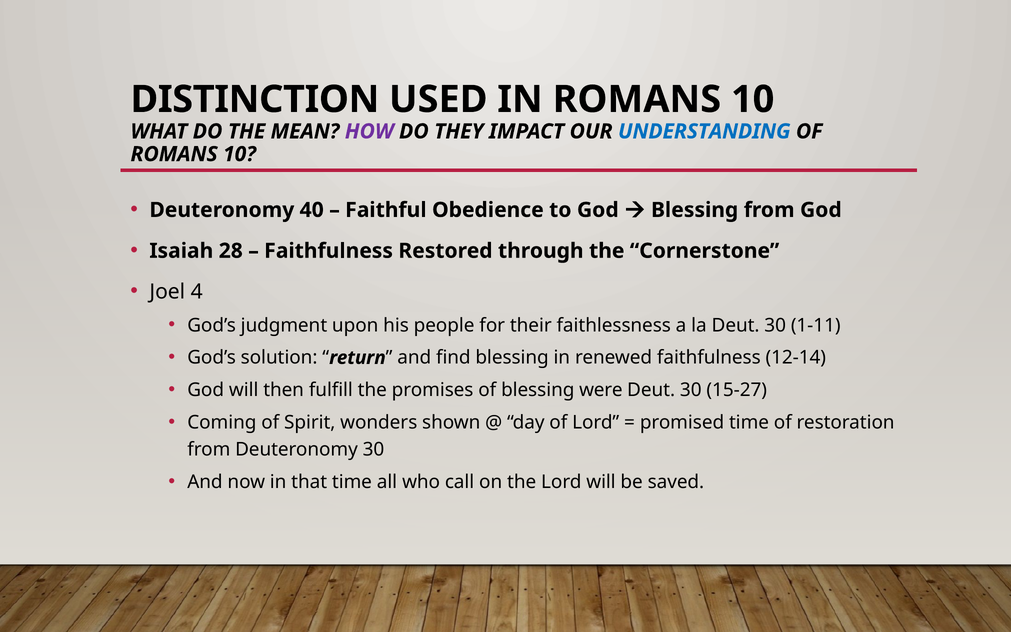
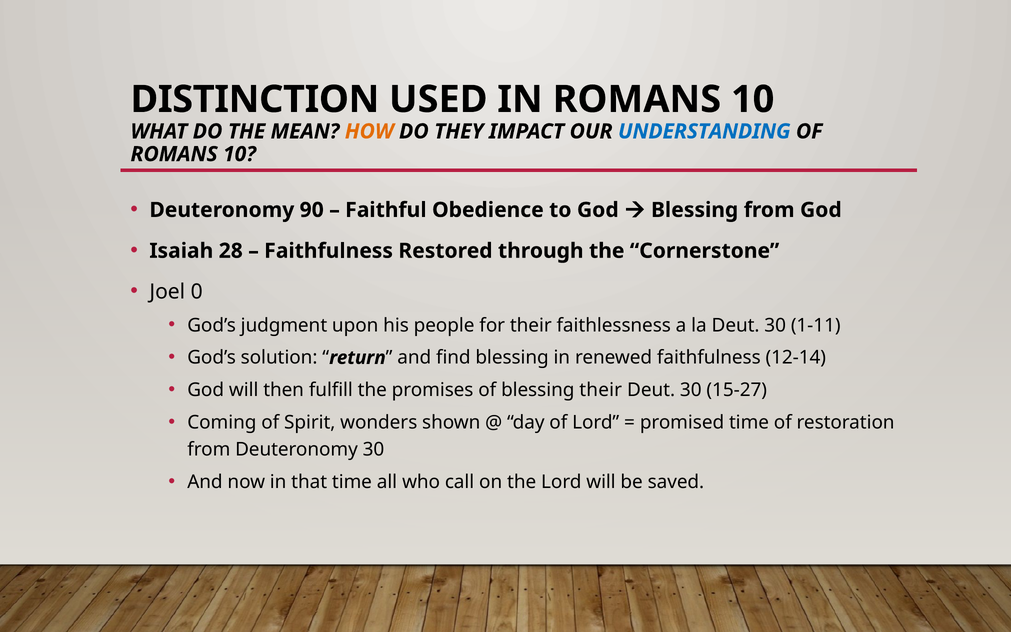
HOW colour: purple -> orange (369, 131)
40: 40 -> 90 (312, 210)
4: 4 -> 0 (197, 292)
blessing were: were -> their (601, 390)
